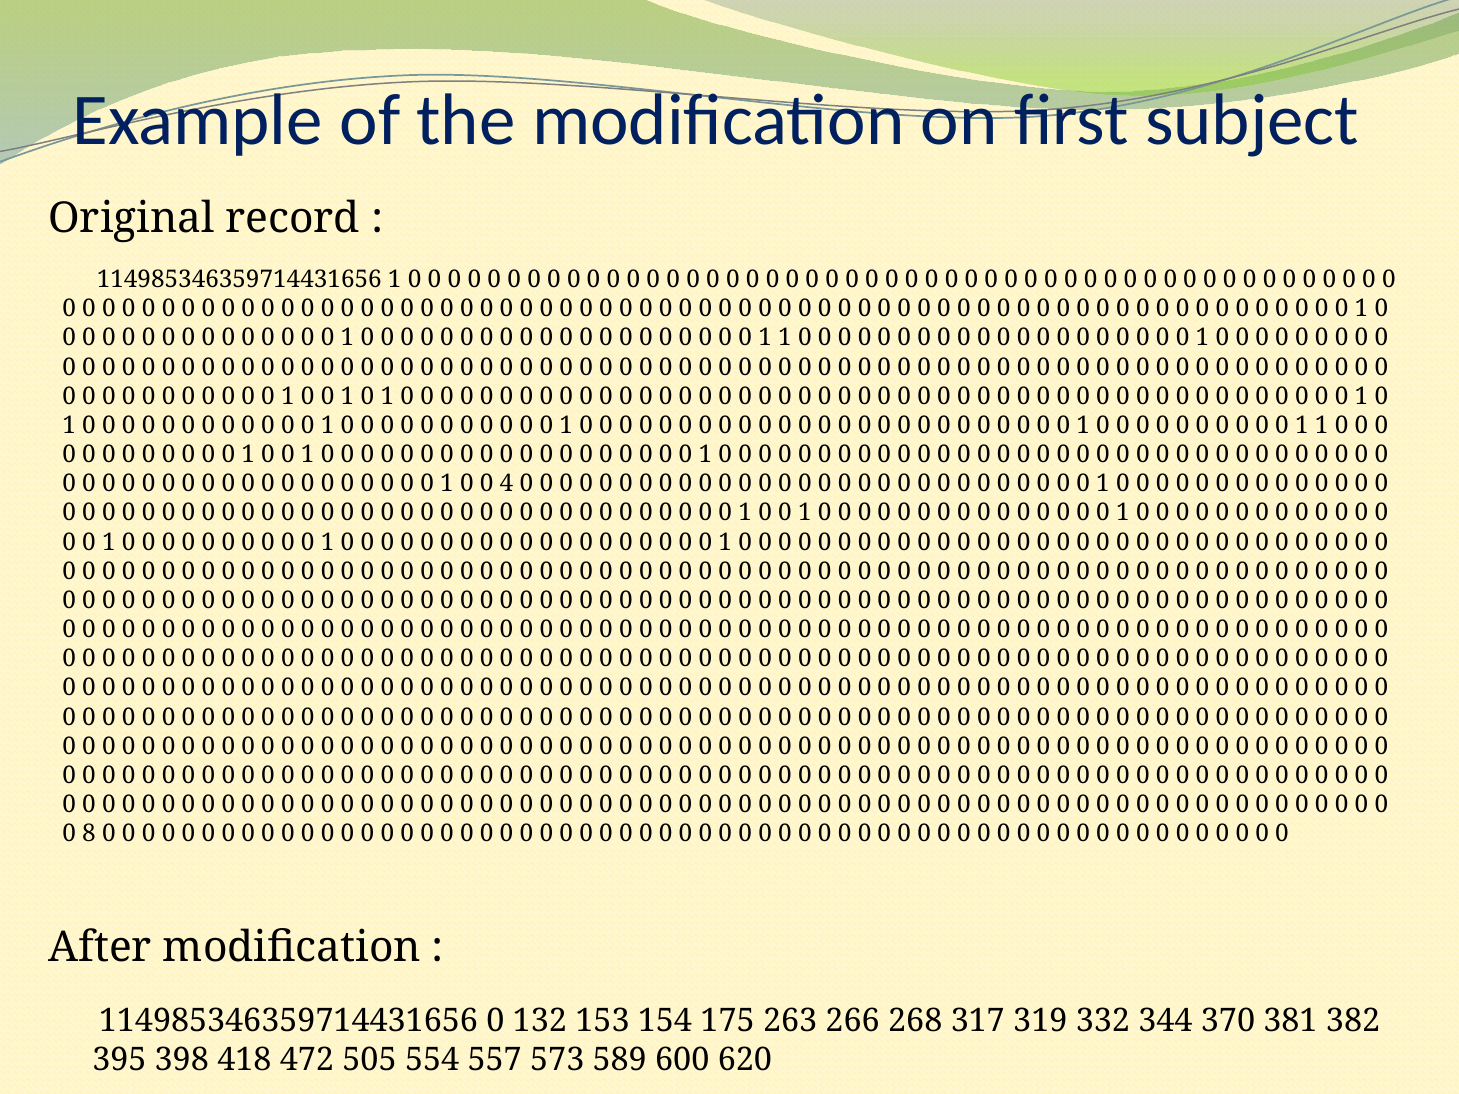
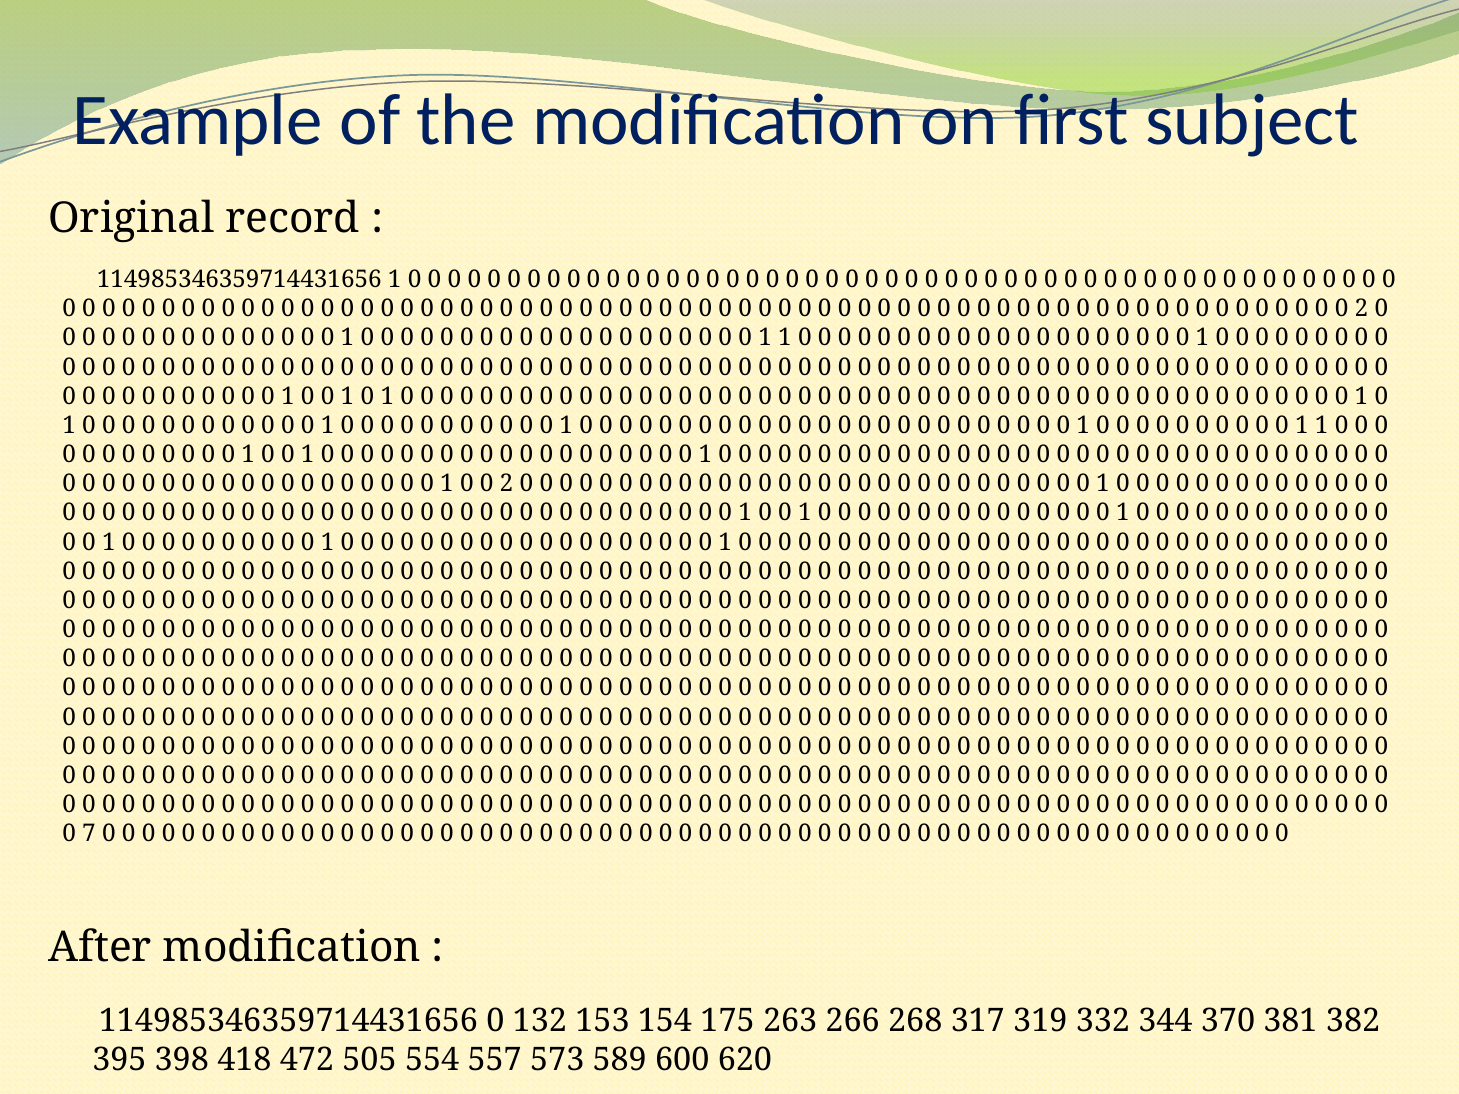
1: 1 -> 2 (1362, 309)
1 0 0 4: 4 -> 2 (507, 484)
8: 8 -> 7 (89, 834)
